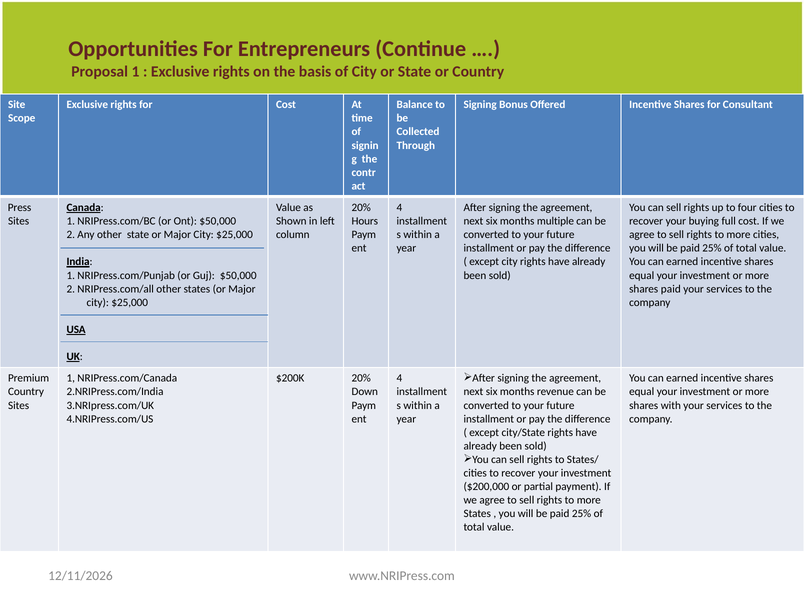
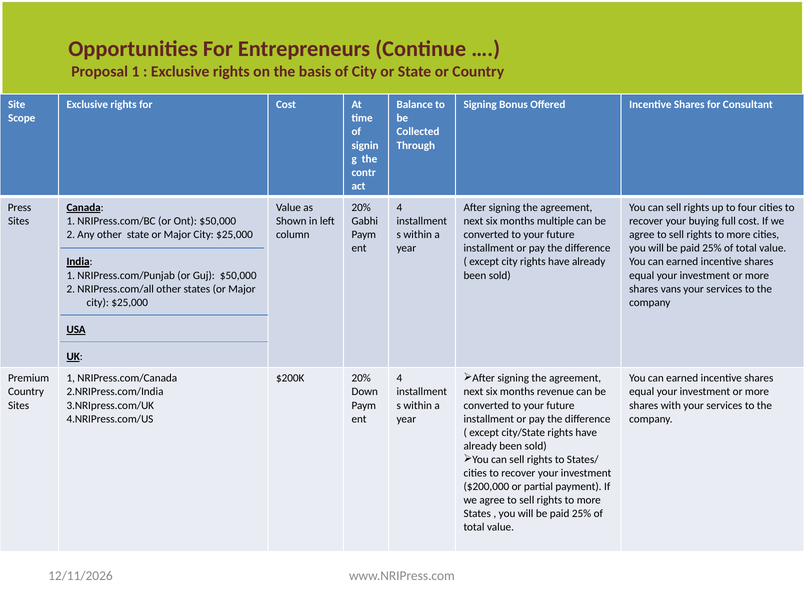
Hours: Hours -> Gabhi (365, 221)
shares paid: paid -> vans (671, 289)
